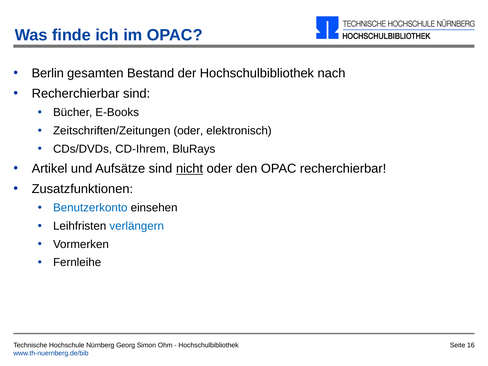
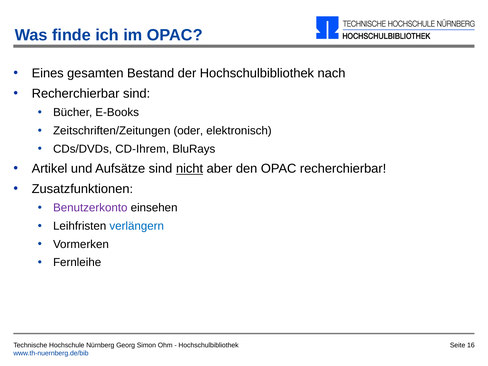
Berlin: Berlin -> Eines (48, 73)
nicht oder: oder -> aber (219, 169)
Benutzerkonto colour: blue -> purple (90, 208)
